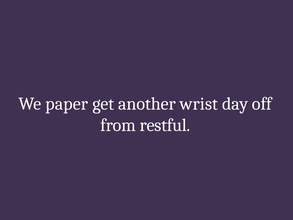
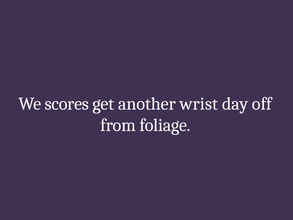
paper: paper -> scores (67, 104)
restful: restful -> foliage (165, 125)
